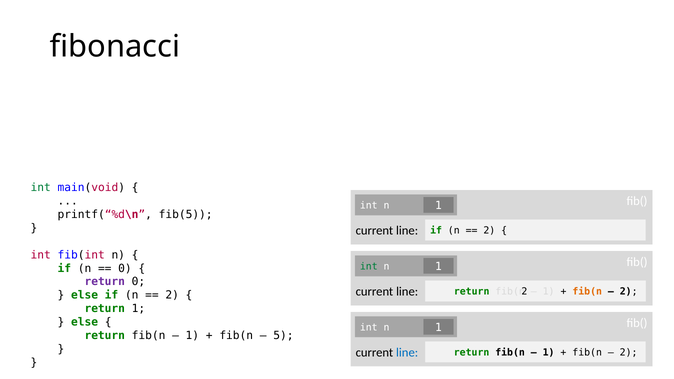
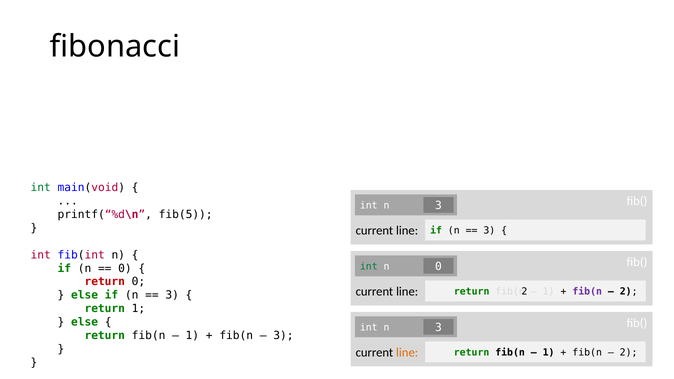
1: 1 -> 3 (438, 206)
2: 2 -> 3 (489, 231)
1: 1 -> 0 (438, 267)
return colour: purple -> red (105, 282)
fib(n colour: orange -> purple (587, 292)
2: 2 -> 3 (172, 295)
1: 1 -> 3 (438, 328)
5: 5 -> 3 (283, 336)
line colour: blue -> orange (407, 353)
